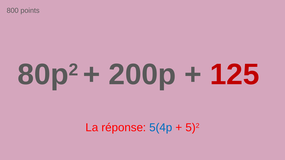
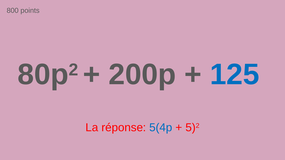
125 colour: red -> blue (235, 75)
